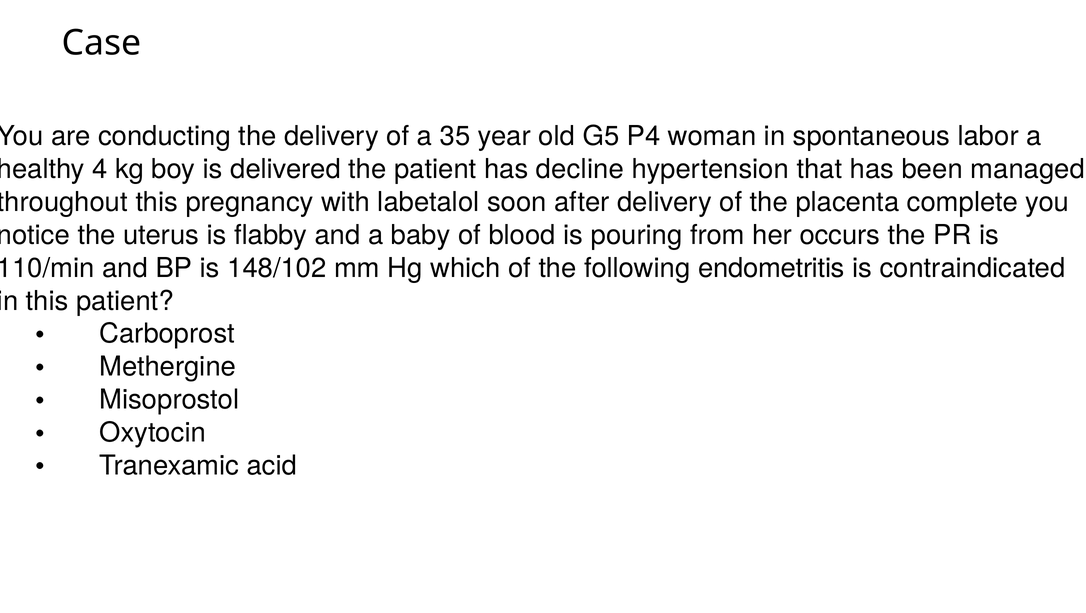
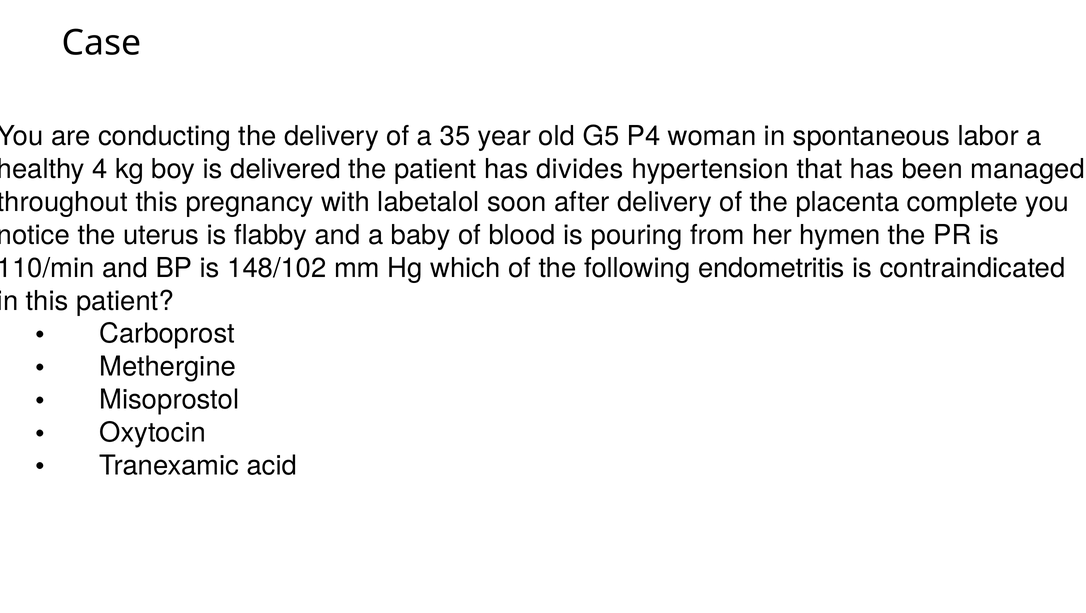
decline: decline -> divides (580, 169)
occurs: occurs -> hymen (840, 235)
